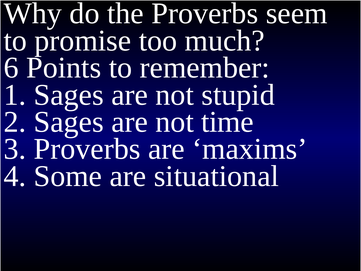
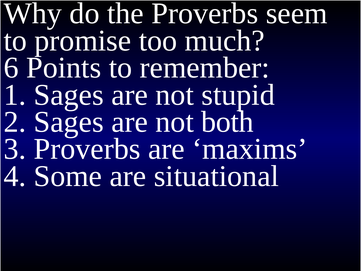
time: time -> both (227, 122)
